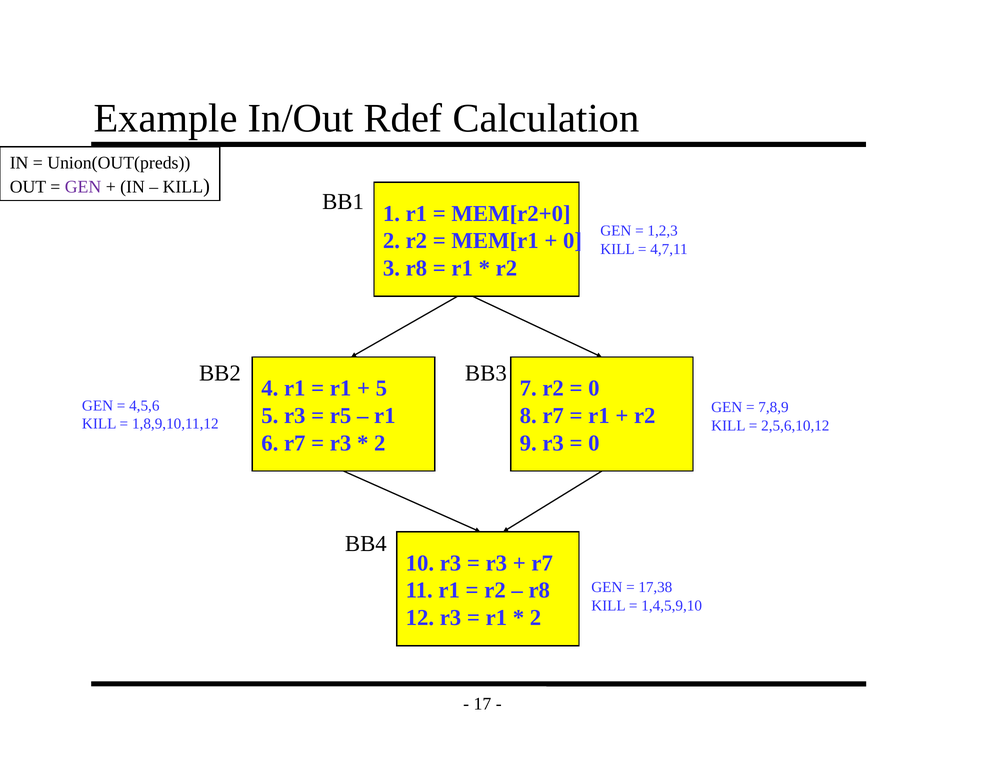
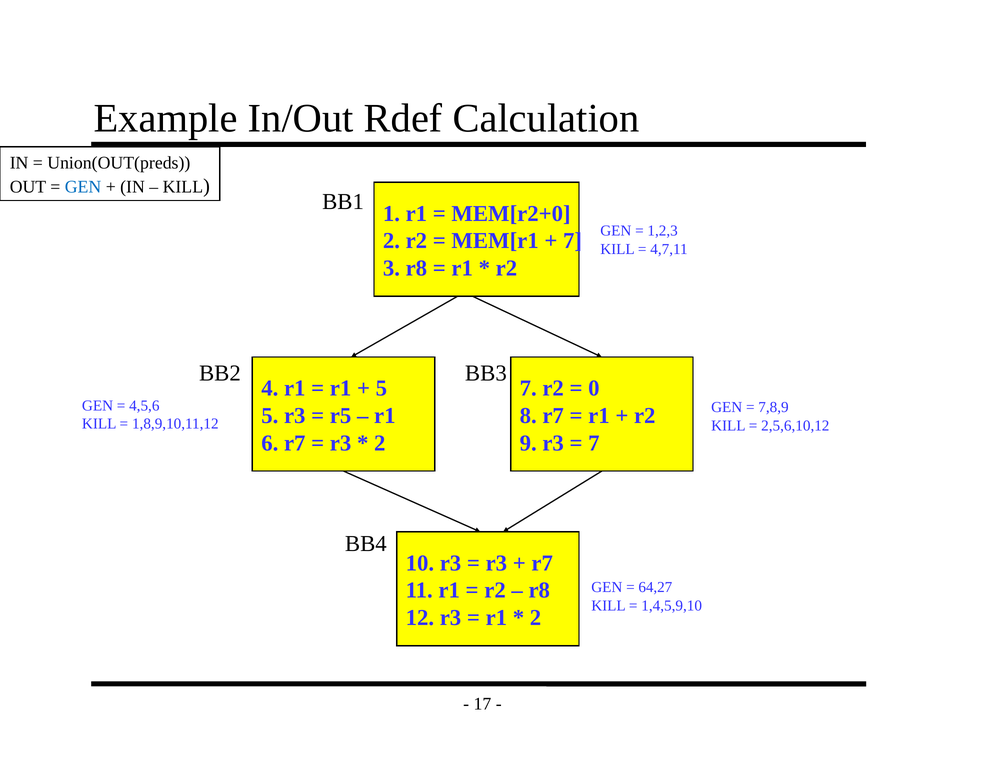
GEN colour: purple -> blue (83, 187)
0: 0 -> 7 (573, 241)
0: 0 -> 7 (594, 443)
17,38: 17,38 -> 64,27 (655, 587)
